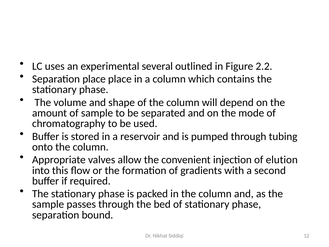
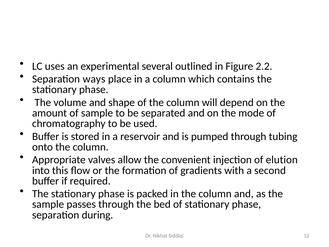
Separation place: place -> ways (94, 79)
bound: bound -> during (97, 215)
